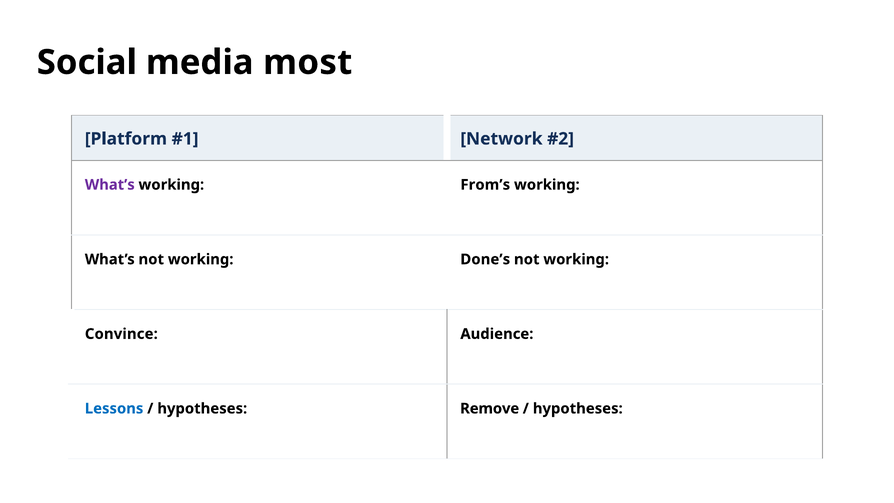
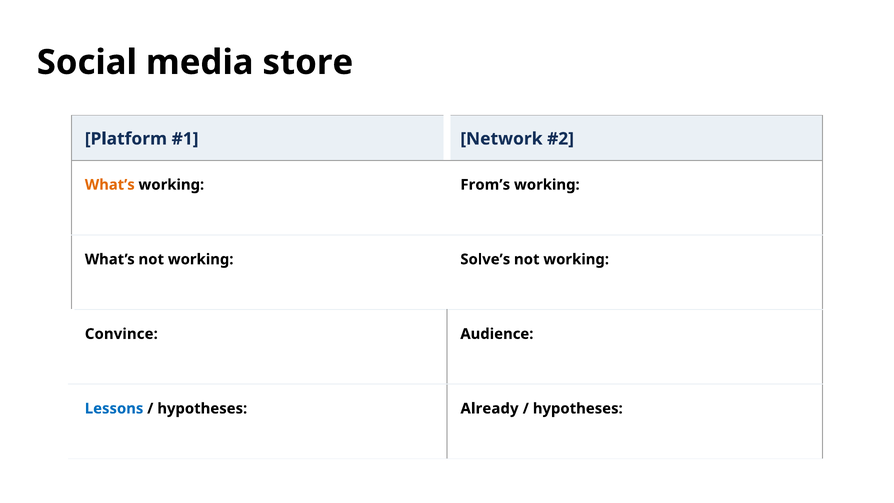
most: most -> store (308, 62)
What’s colour: purple -> orange (110, 185)
Done’s: Done’s -> Solve’s (485, 259)
Remove: Remove -> Already (490, 408)
